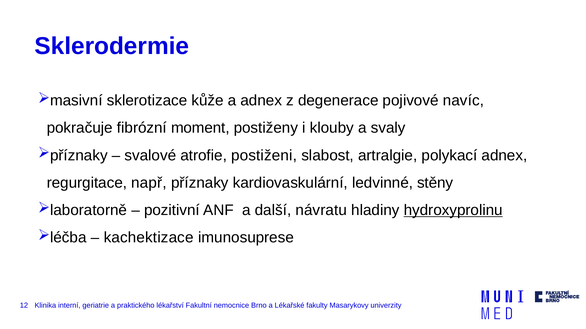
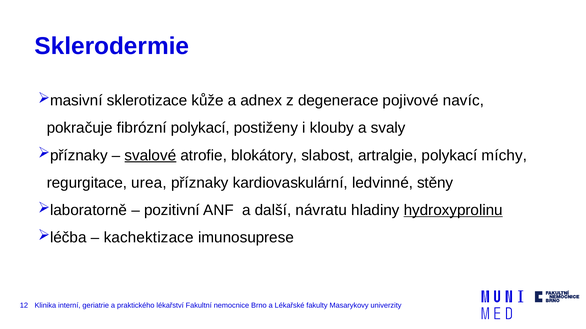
fibrózní moment: moment -> polykací (200, 128)
svalové underline: none -> present (150, 156)
postiženi: postiženi -> blokátory (264, 156)
polykací adnex: adnex -> míchy (504, 156)
např: např -> urea (149, 183)
